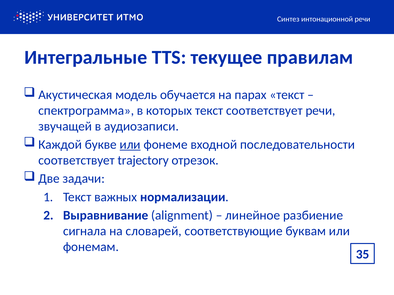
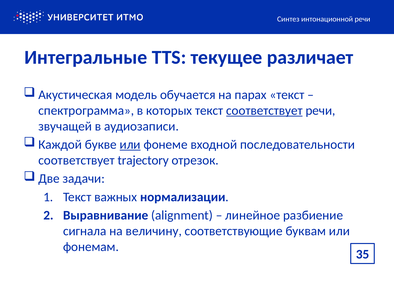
правилам: правилам -> различает (310, 58)
соответствует underline: none -> present (264, 111)
словарей: словарей -> величину (154, 231)
